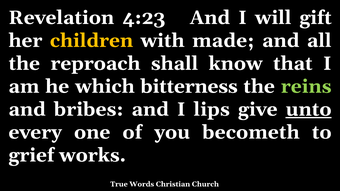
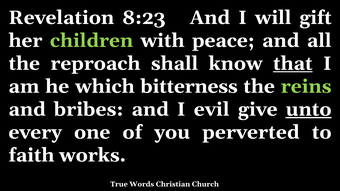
4:23: 4:23 -> 8:23 (144, 18)
children colour: yellow -> light green (92, 41)
made: made -> peace (223, 41)
that underline: none -> present (293, 64)
lips: lips -> evil (212, 109)
becometh: becometh -> perverted (251, 132)
grief: grief -> faith (31, 155)
